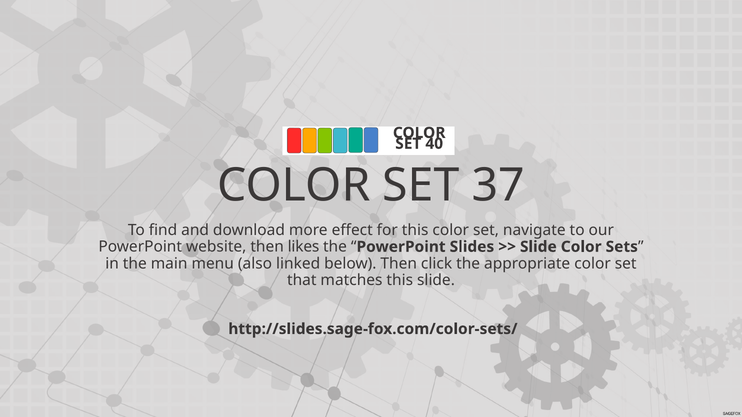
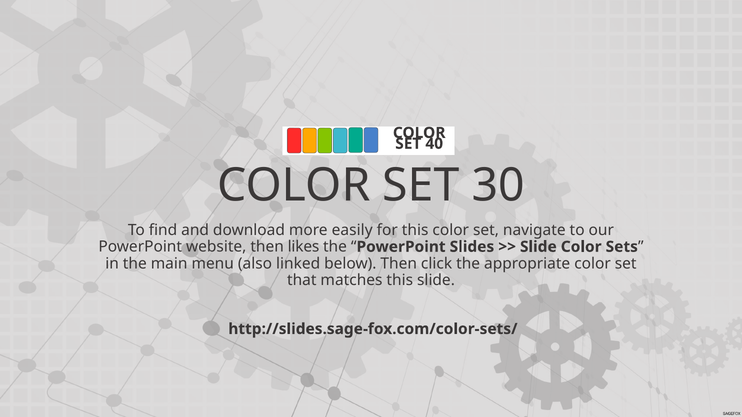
37: 37 -> 30 (498, 185)
effect: effect -> easily (352, 230)
